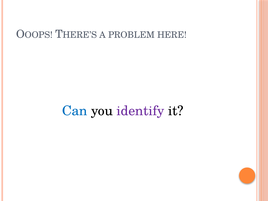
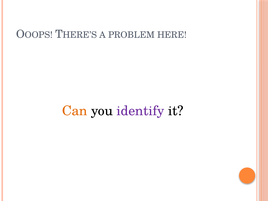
Can colour: blue -> orange (75, 111)
